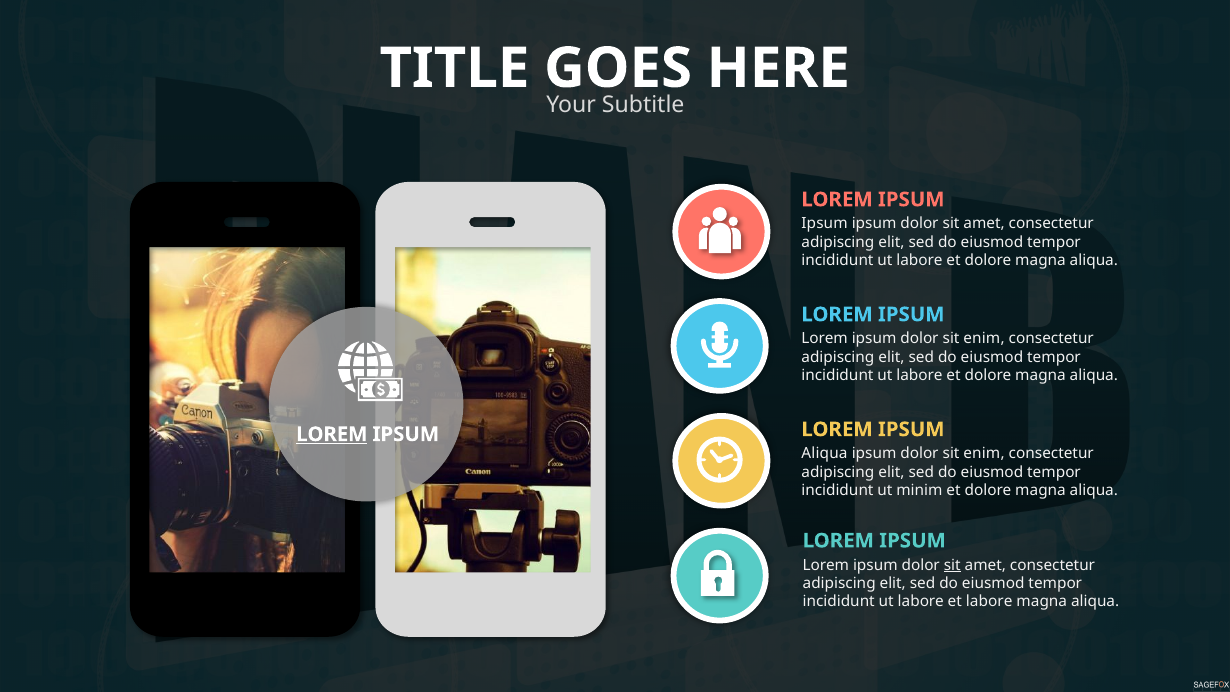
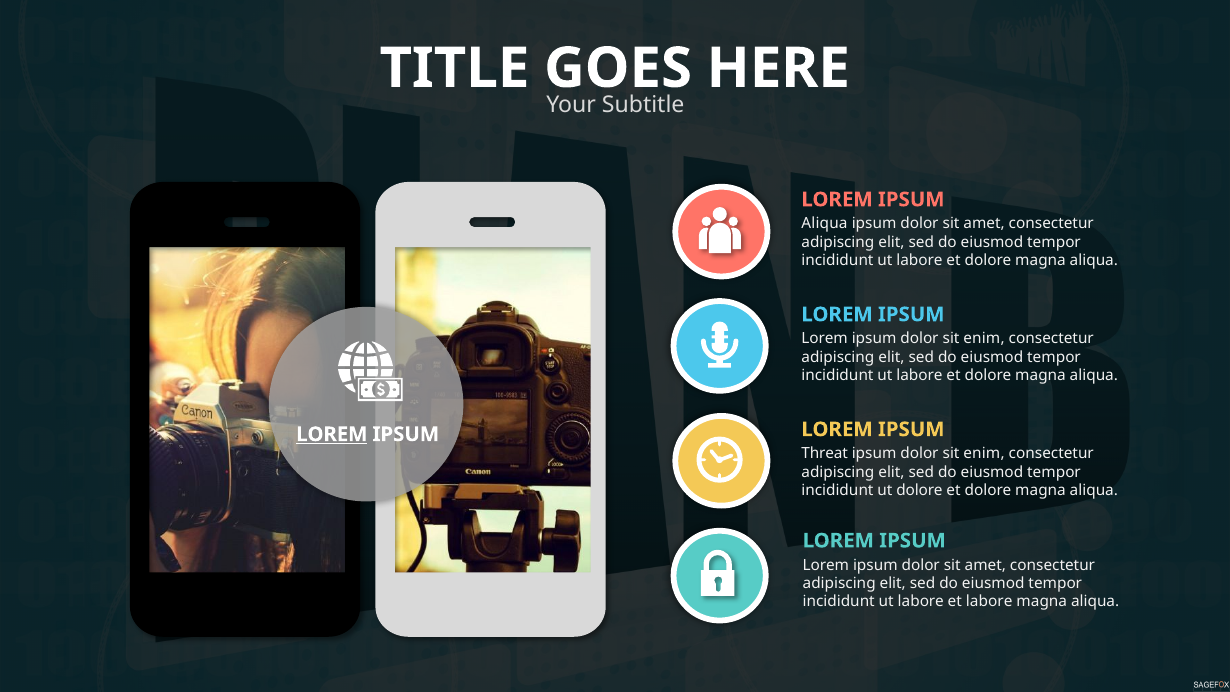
Ipsum: Ipsum -> Aliqua (825, 224)
Aliqua: Aliqua -> Threat (825, 454)
ut minim: minim -> dolore (920, 490)
sit underline: present -> none (952, 565)
